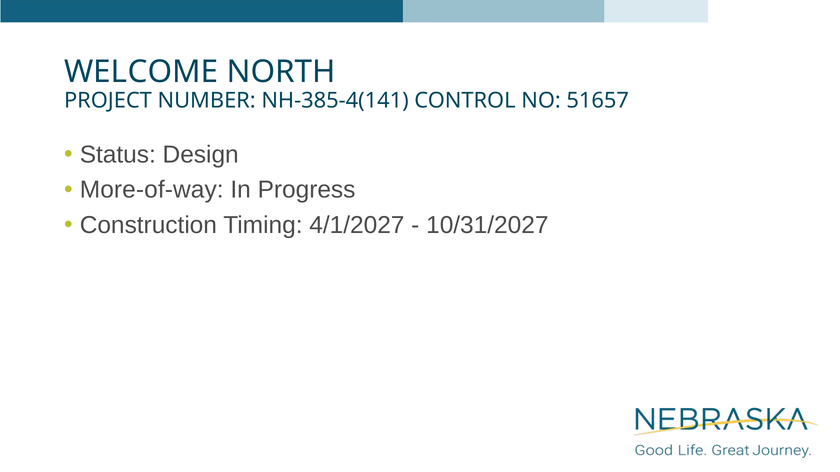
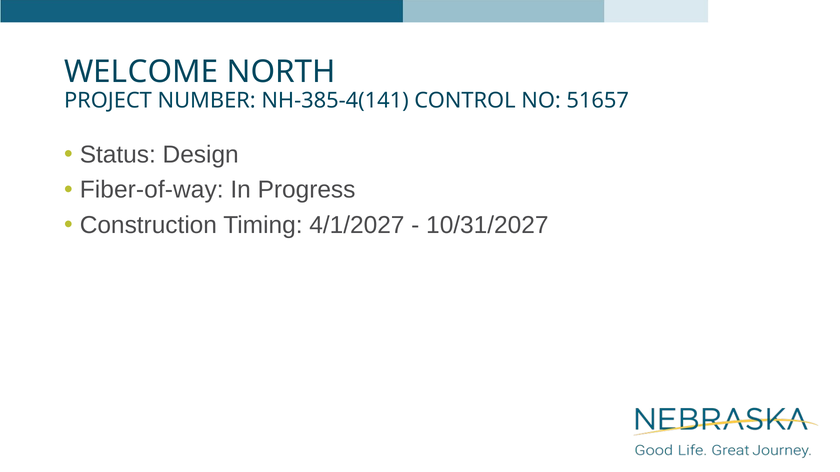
More-of-way: More-of-way -> Fiber-of-way (152, 190)
